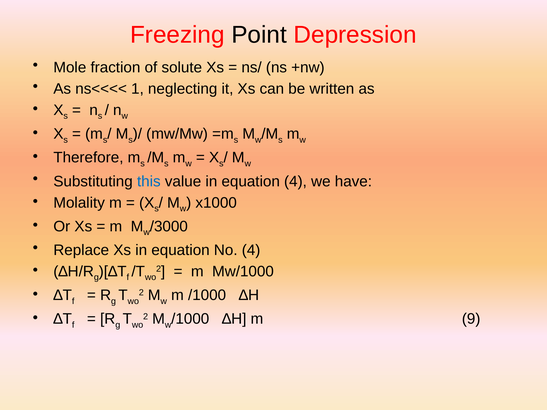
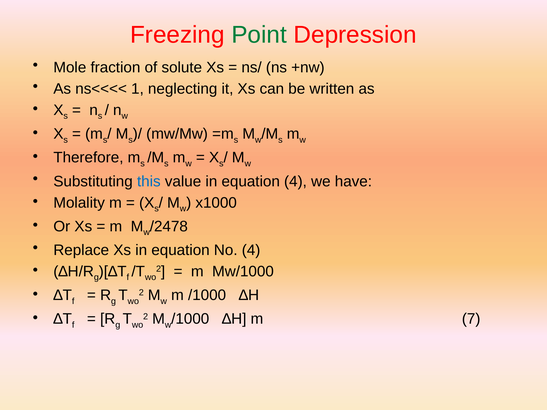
Point colour: black -> green (259, 35)
/3000: /3000 -> /2478 (169, 227)
9: 9 -> 7 (471, 319)
